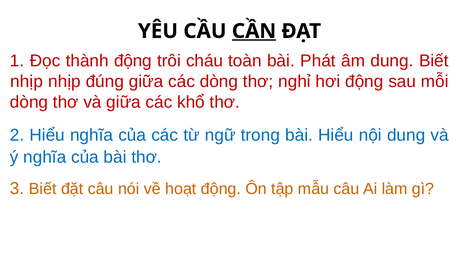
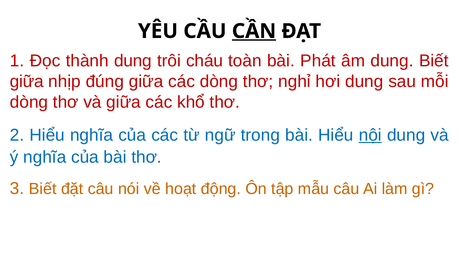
thành động: động -> dung (133, 61)
nhịp: nhịp -> giữa (27, 81)
hơi động: động -> dung (364, 81)
nội underline: none -> present (370, 135)
